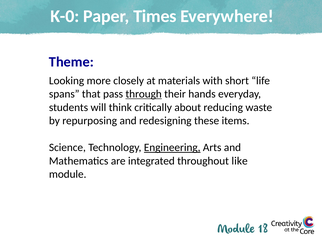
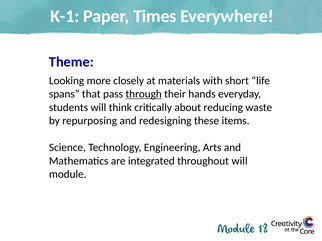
K-0: K-0 -> K-1 (65, 16)
Engineering underline: present -> none (172, 148)
throughout like: like -> will (240, 161)
